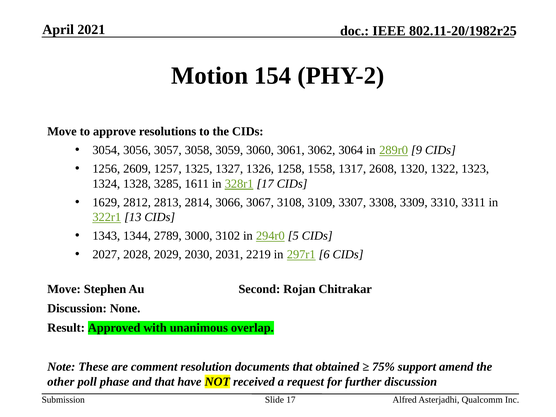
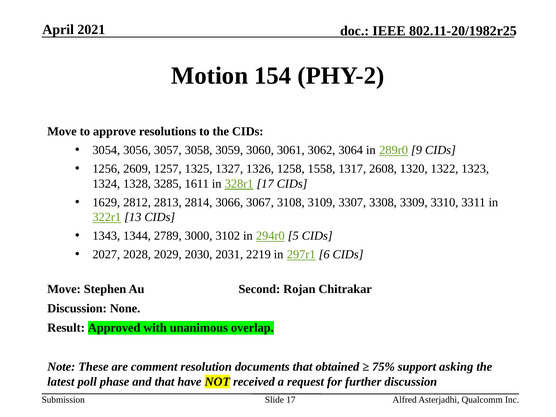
amend: amend -> asking (456, 367)
other: other -> latest (61, 382)
